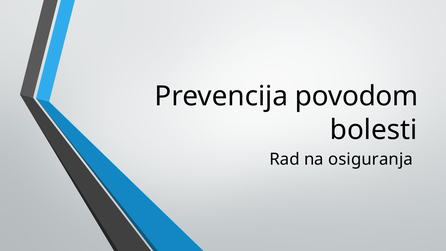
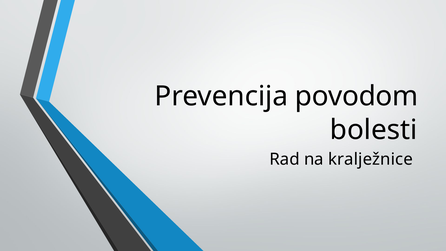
osiguranja: osiguranja -> kralježnice (370, 159)
